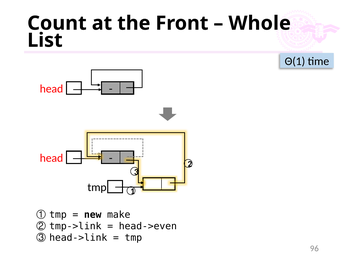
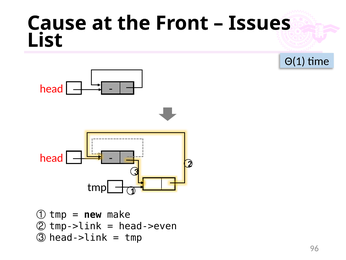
Count: Count -> Cause (57, 23)
Whole: Whole -> Issues (260, 23)
